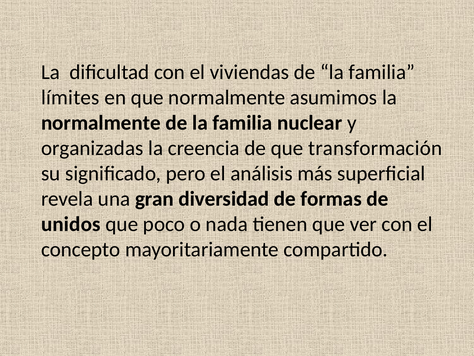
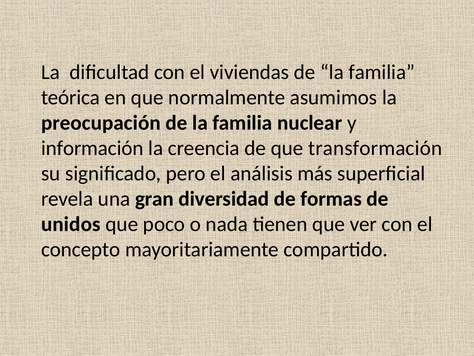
límites: límites -> teórica (71, 97)
normalmente: normalmente -> preocupación (101, 123)
organizadas: organizadas -> información (92, 148)
